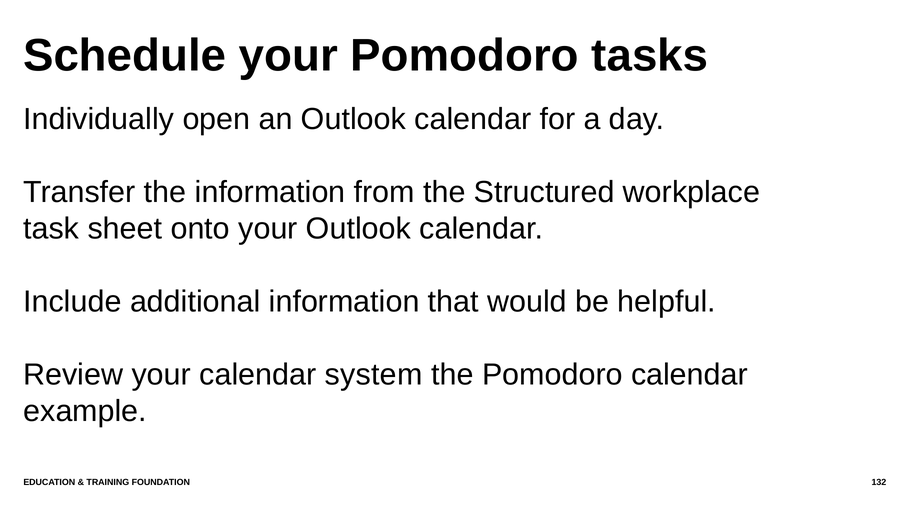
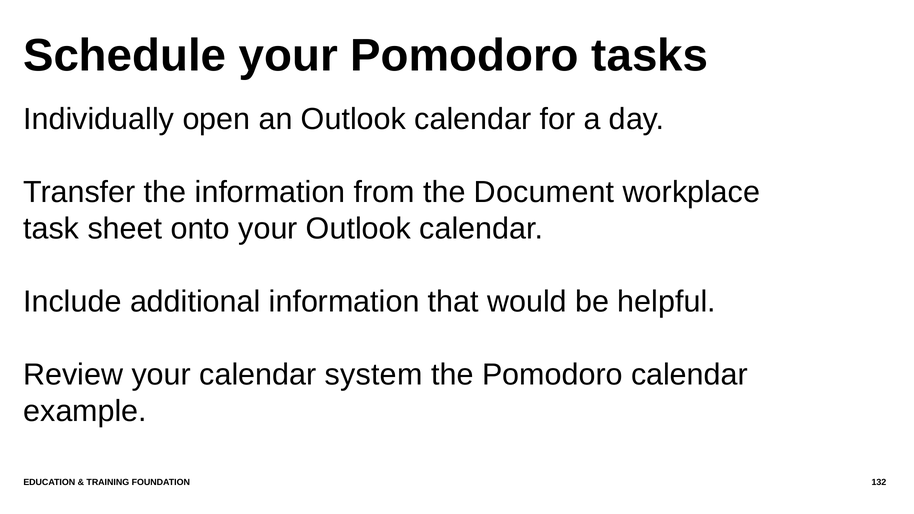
Structured: Structured -> Document (544, 192)
